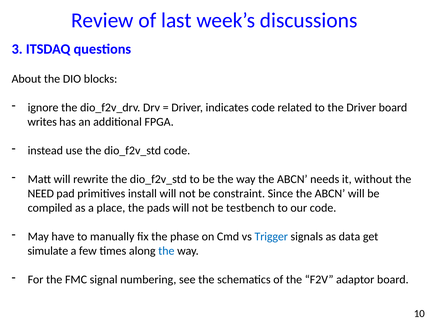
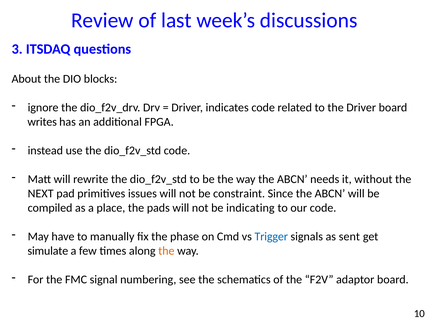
NEED: NEED -> NEXT (41, 193)
install: install -> issues (142, 193)
testbench: testbench -> indicating (250, 208)
data: data -> sent (349, 236)
the colour: blue -> orange (166, 251)
